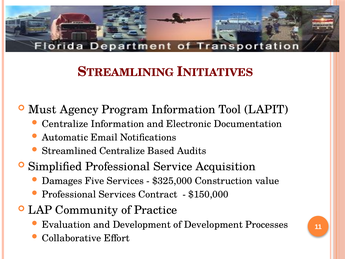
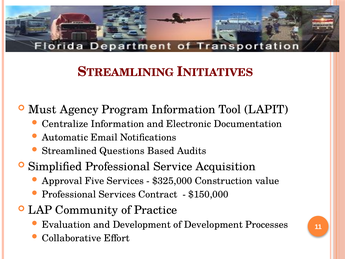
Streamlined Centralize: Centralize -> Questions (122, 151)
Damages: Damages -> Approval (62, 181)
